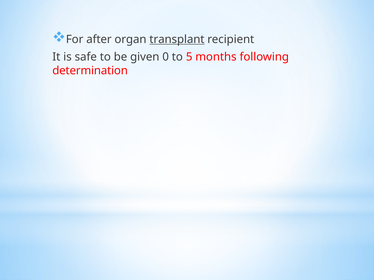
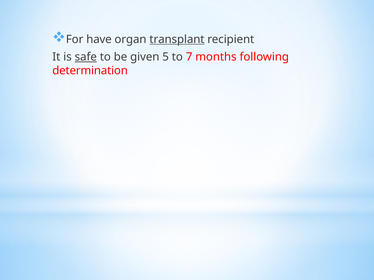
after: after -> have (99, 39)
safe underline: none -> present (86, 57)
0: 0 -> 5 (166, 57)
5: 5 -> 7 (189, 57)
